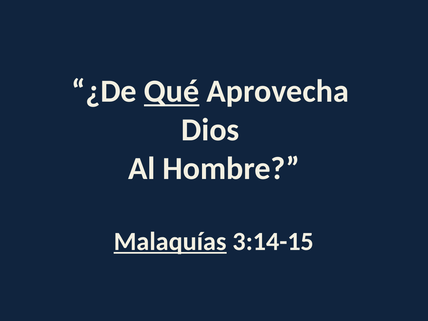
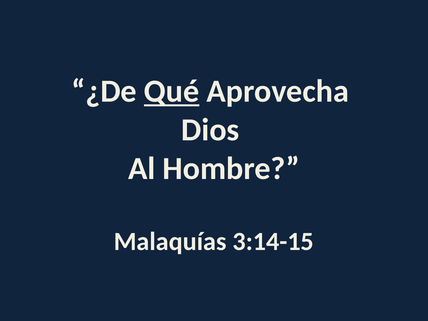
Malaquías underline: present -> none (170, 241)
